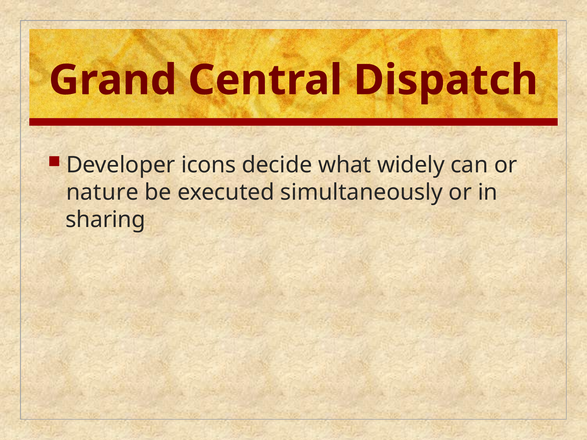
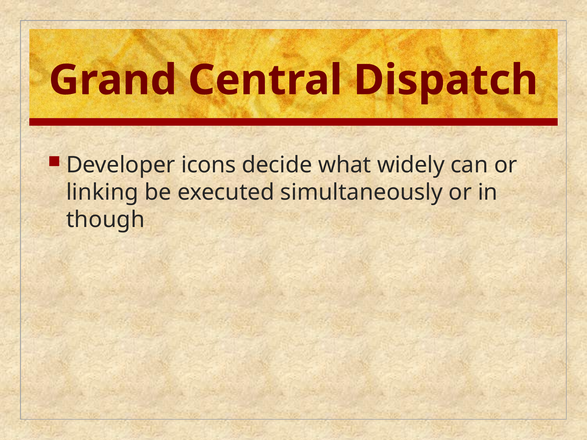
nature: nature -> linking (102, 192)
sharing: sharing -> though (105, 220)
